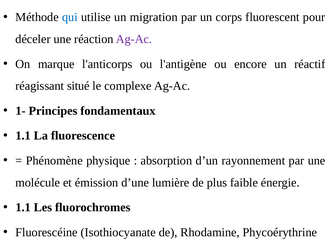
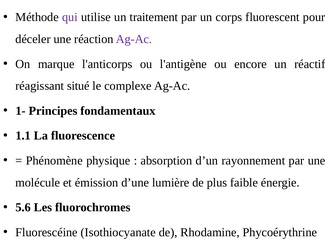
qui colour: blue -> purple (70, 17)
migration: migration -> traitement (154, 17)
1.1: 1.1 -> 5.6 (23, 207)
